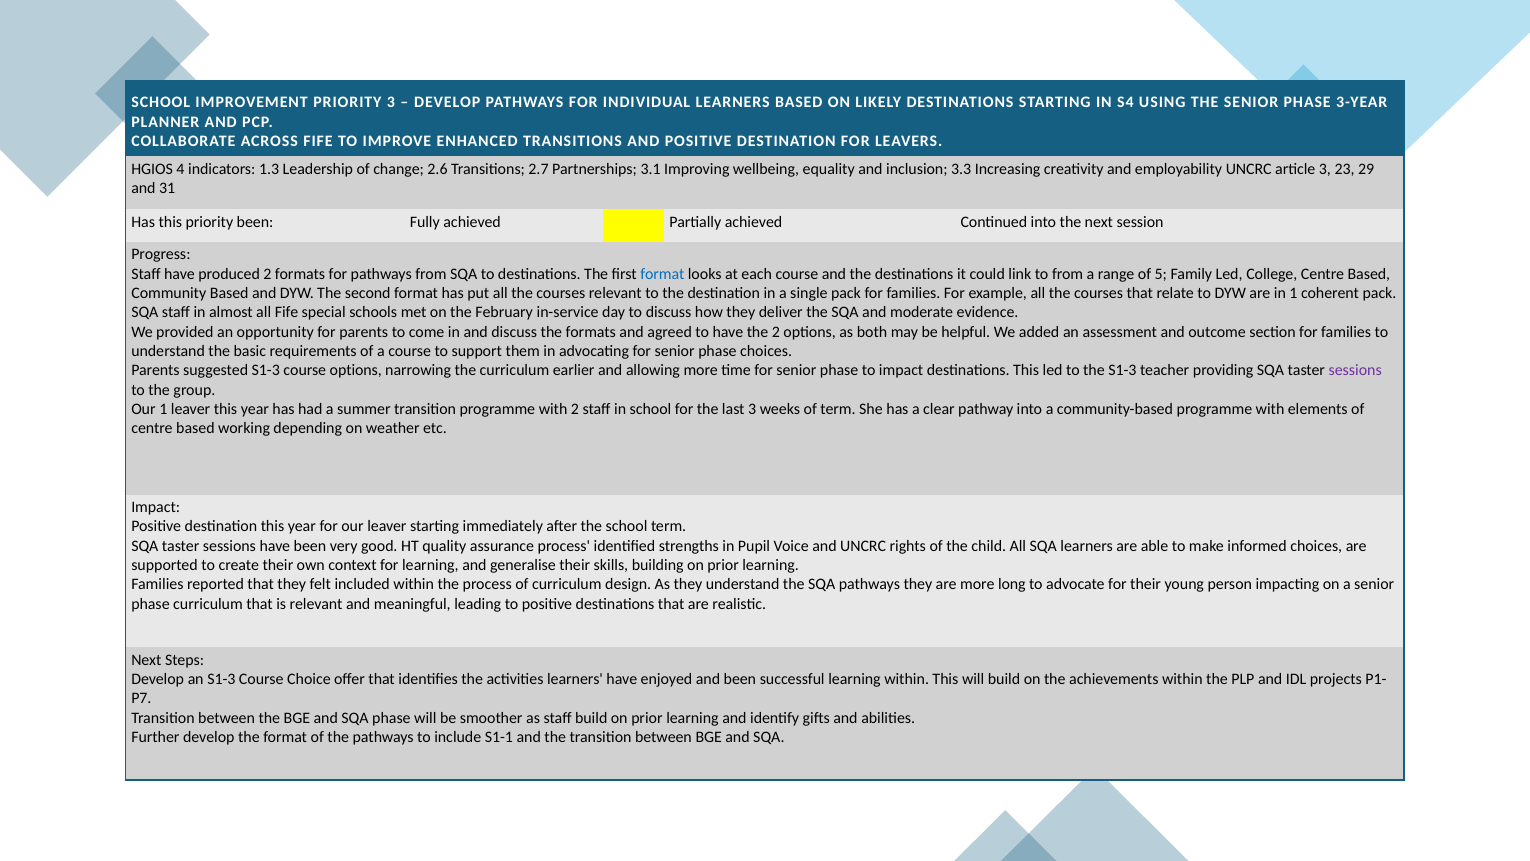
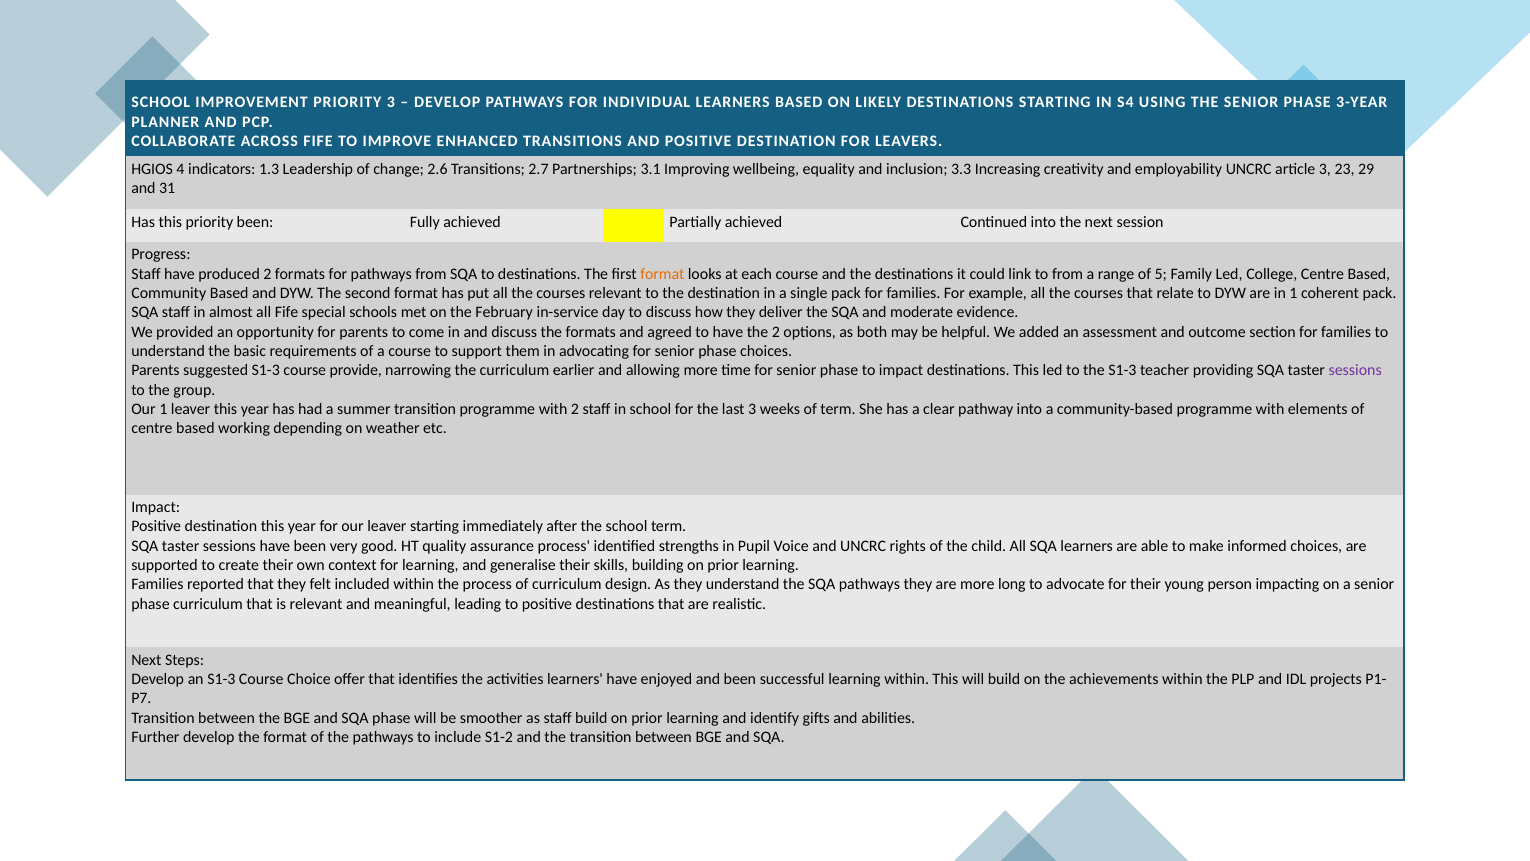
format colour: blue -> orange (662, 274)
course options: options -> provide (356, 371)
S1-1: S1-1 -> S1-2 (499, 737)
